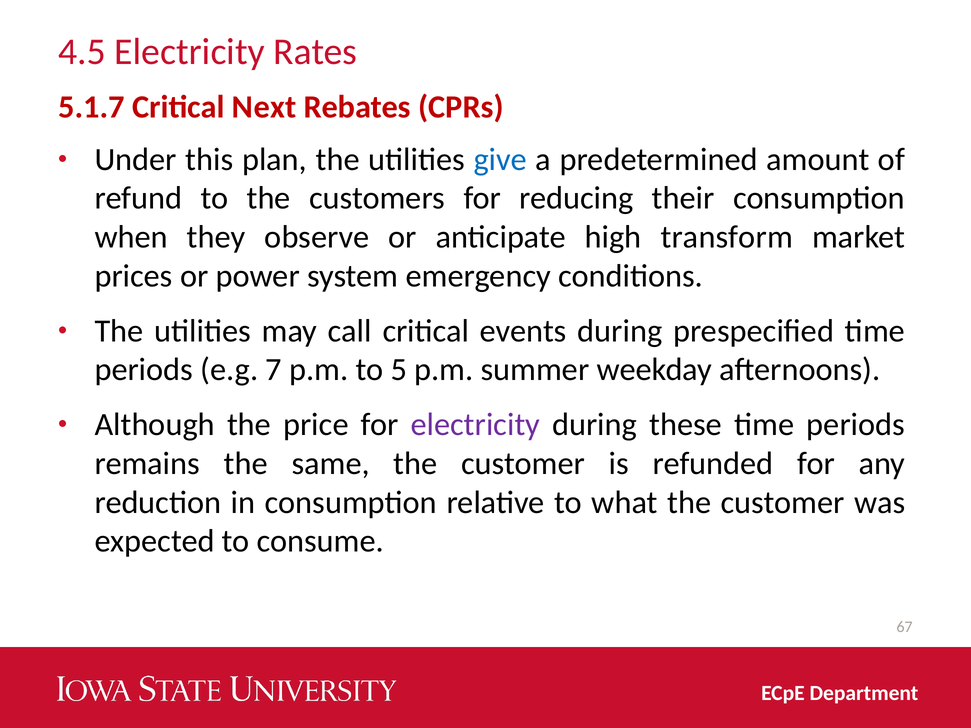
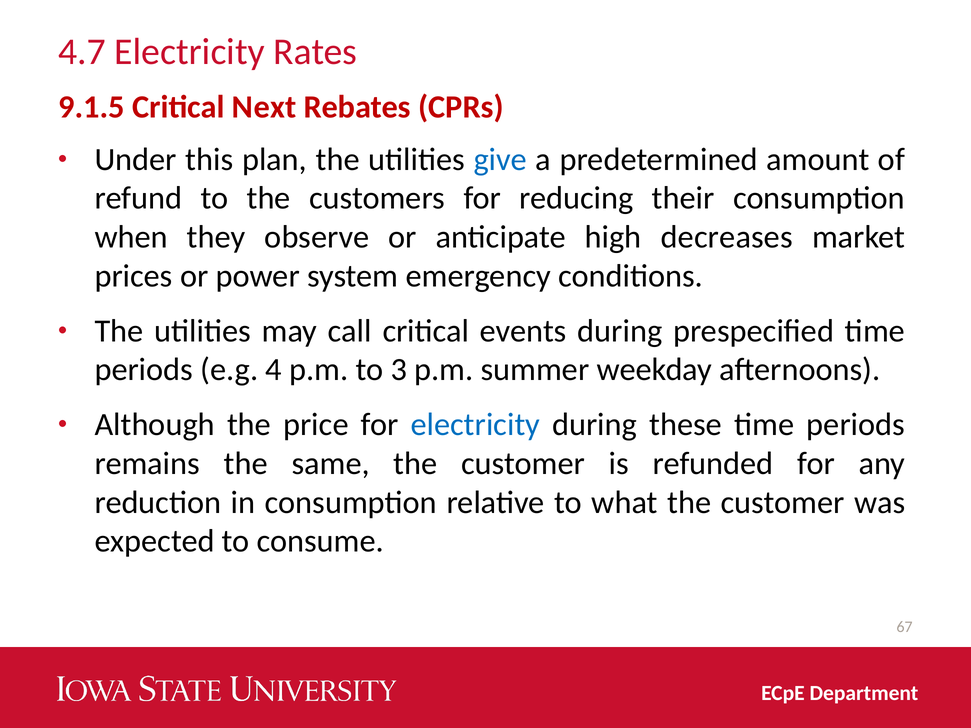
4.5: 4.5 -> 4.7 (82, 52)
5.1.7: 5.1.7 -> 9.1.5 (91, 107)
transform: transform -> decreases (727, 237)
7: 7 -> 4 (274, 370)
5: 5 -> 3 (399, 370)
electricity colour: purple -> blue (475, 425)
